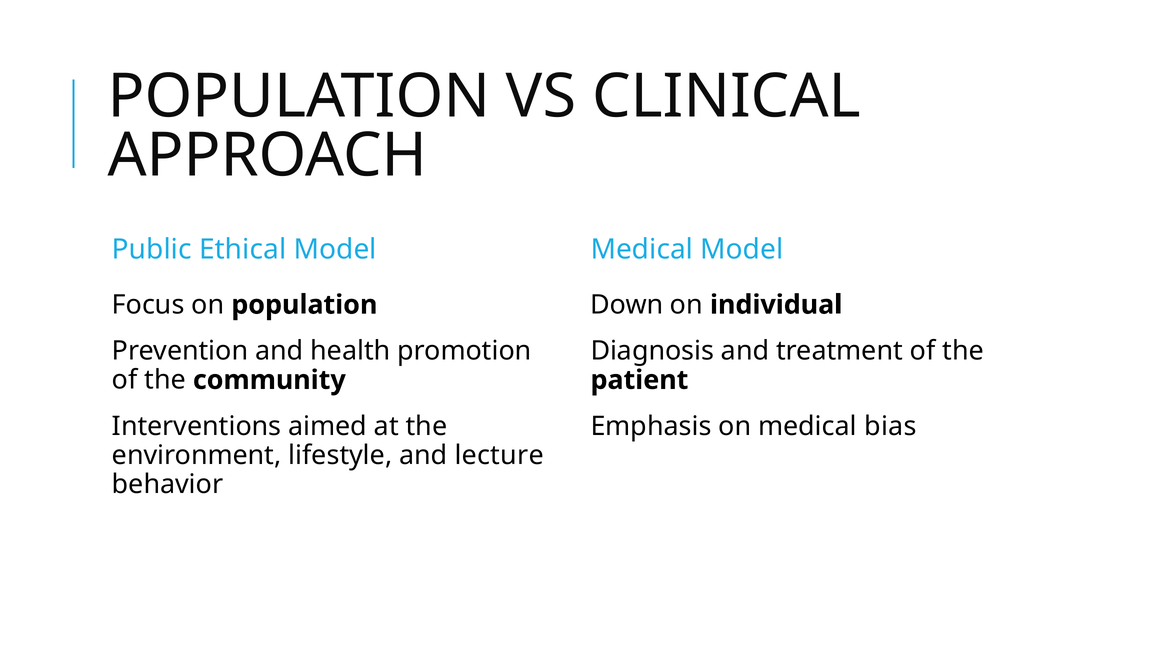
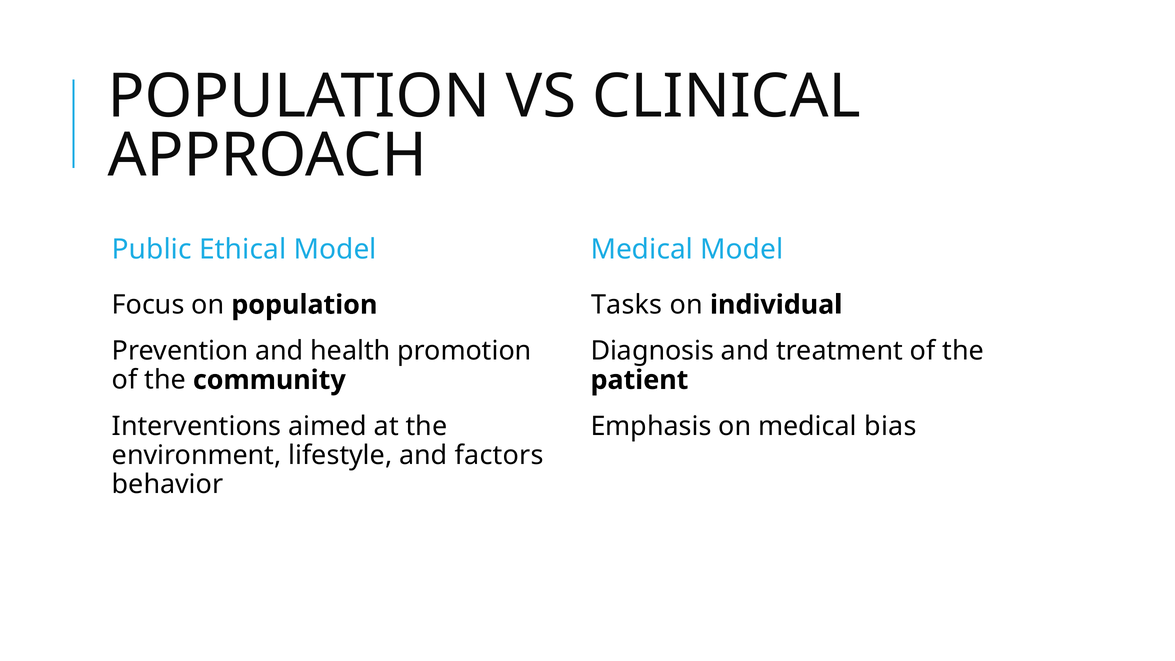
Down: Down -> Tasks (627, 305)
lecture: lecture -> factors (499, 455)
